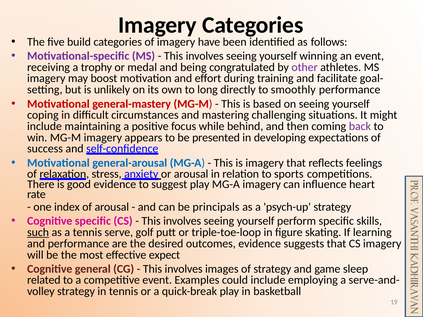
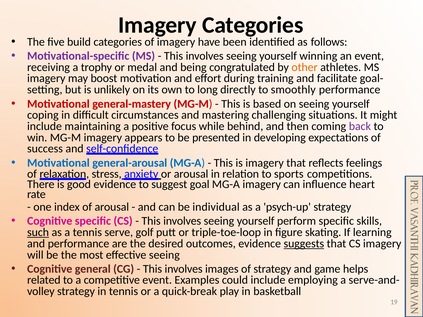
other colour: purple -> orange (305, 67)
suggest play: play -> goal (200, 184)
principals: principals -> individual (216, 207)
suggests underline: none -> present (304, 244)
effective expect: expect -> seeing (164, 255)
sleep: sleep -> helps (356, 269)
